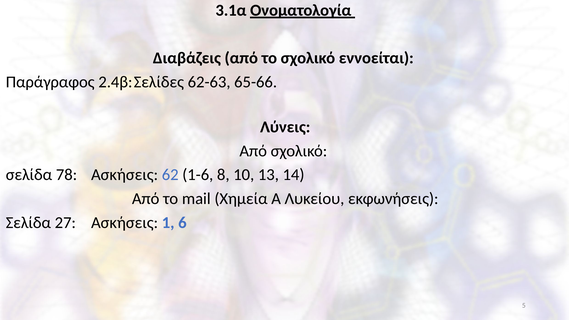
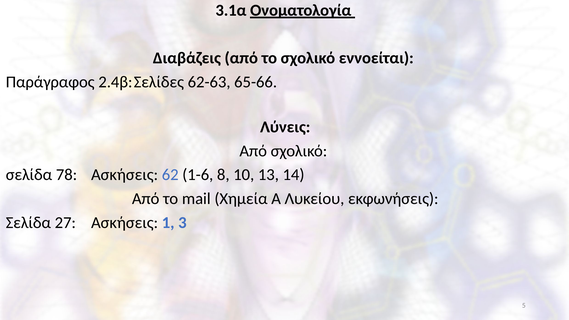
6: 6 -> 3 (182, 223)
